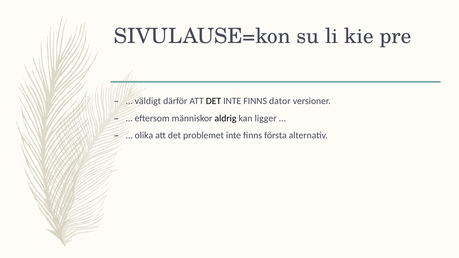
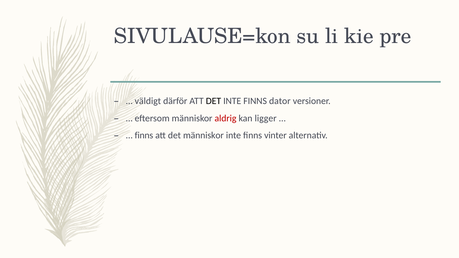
aldrig colour: black -> red (225, 118)
olika: olika -> finns (144, 136)
det problemet: problemet -> människor (203, 136)
första: första -> vinter (275, 136)
